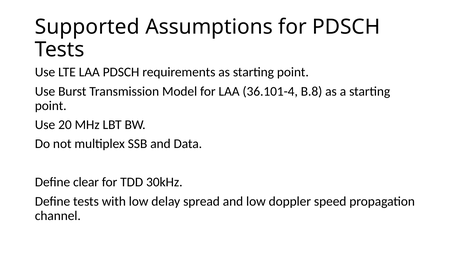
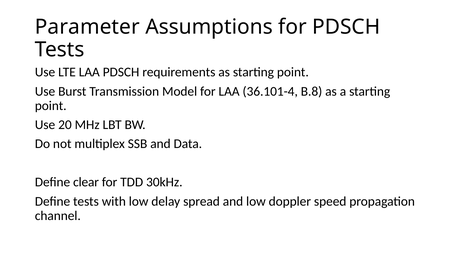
Supported: Supported -> Parameter (87, 27)
